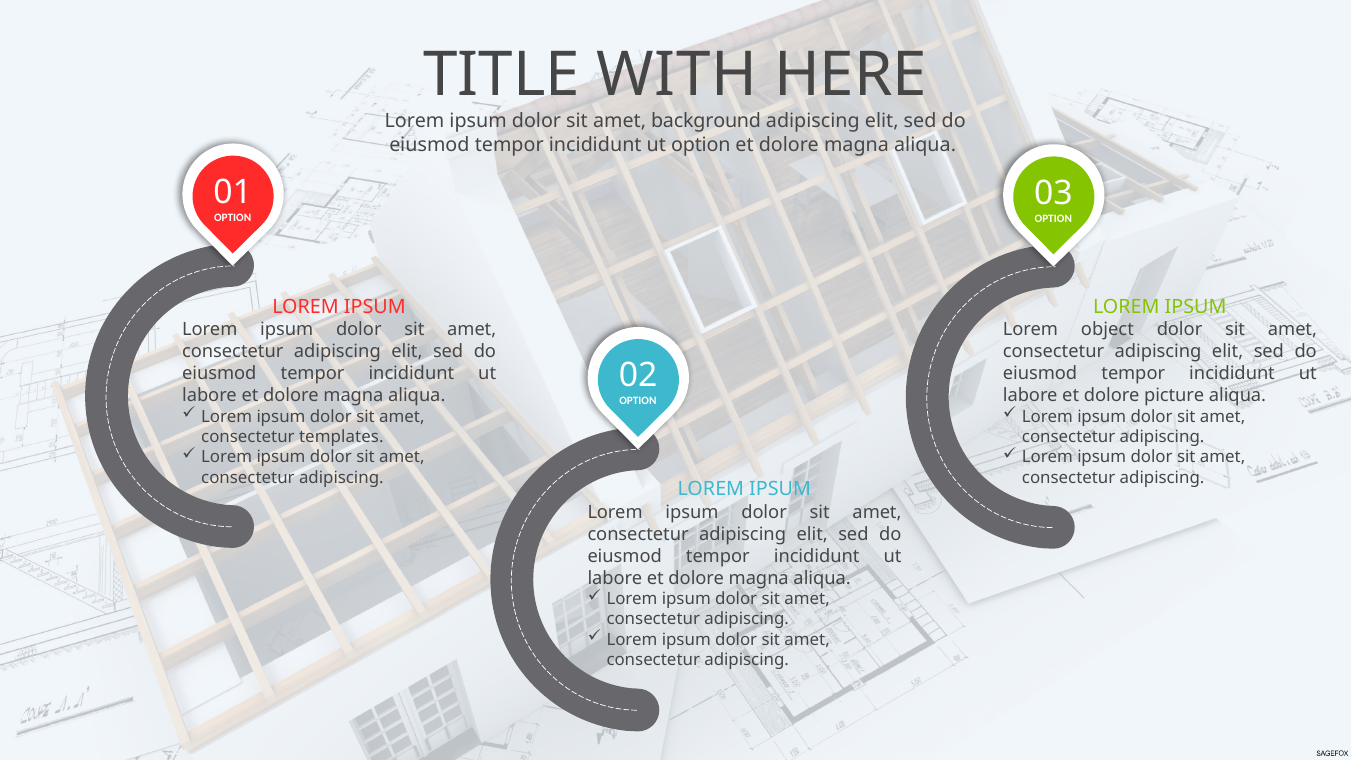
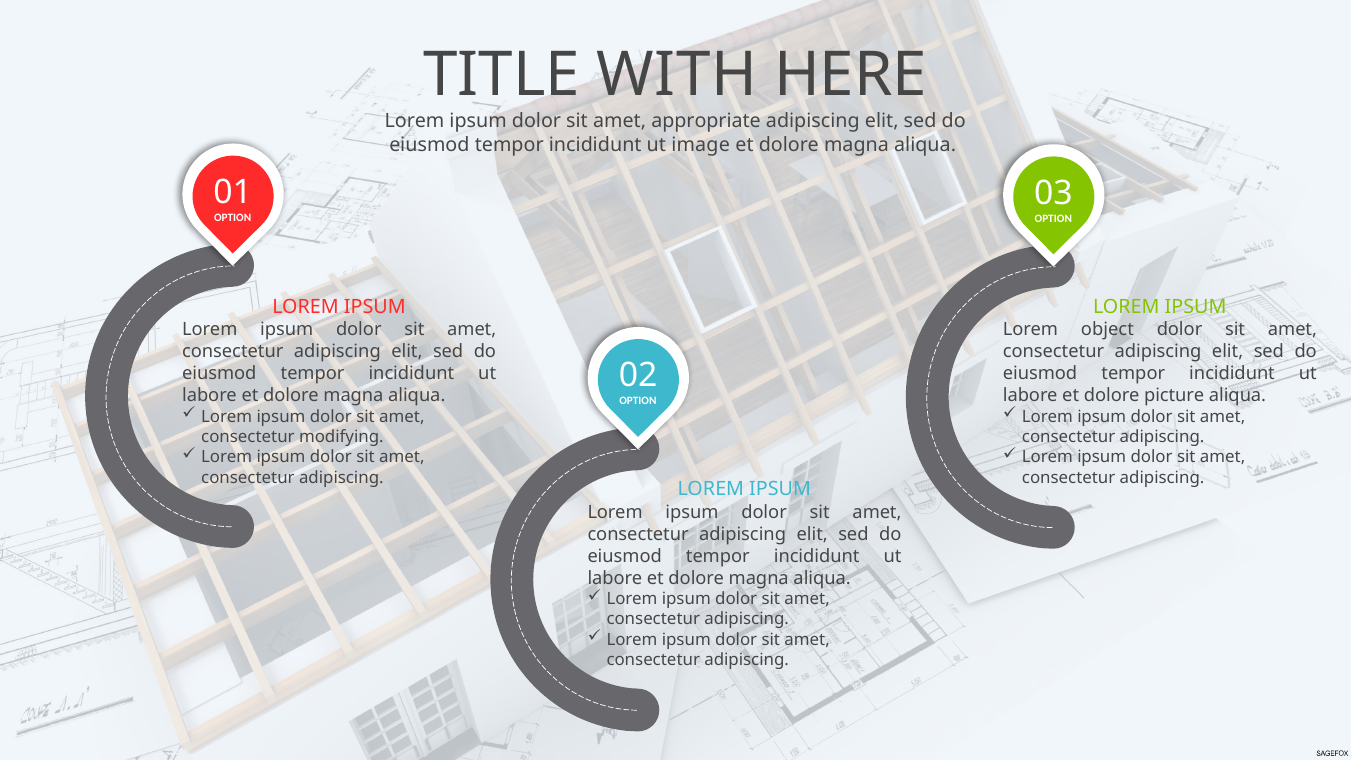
background: background -> appropriate (706, 121)
ut option: option -> image (701, 145)
templates: templates -> modifying (341, 437)
